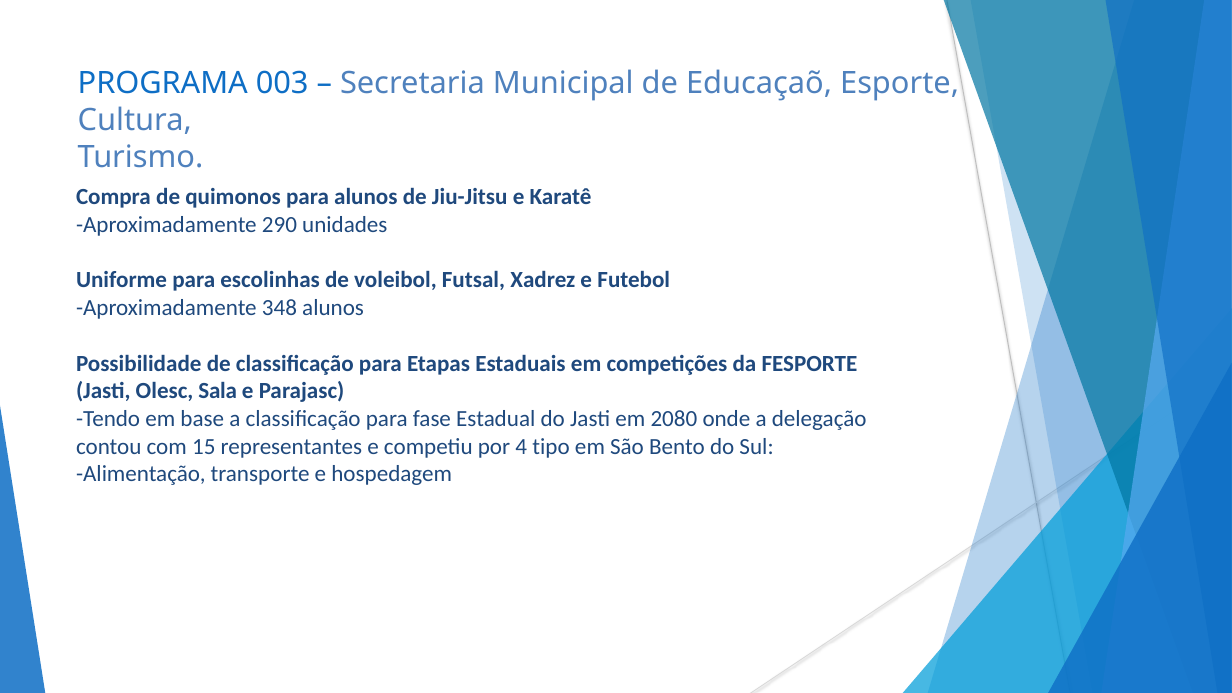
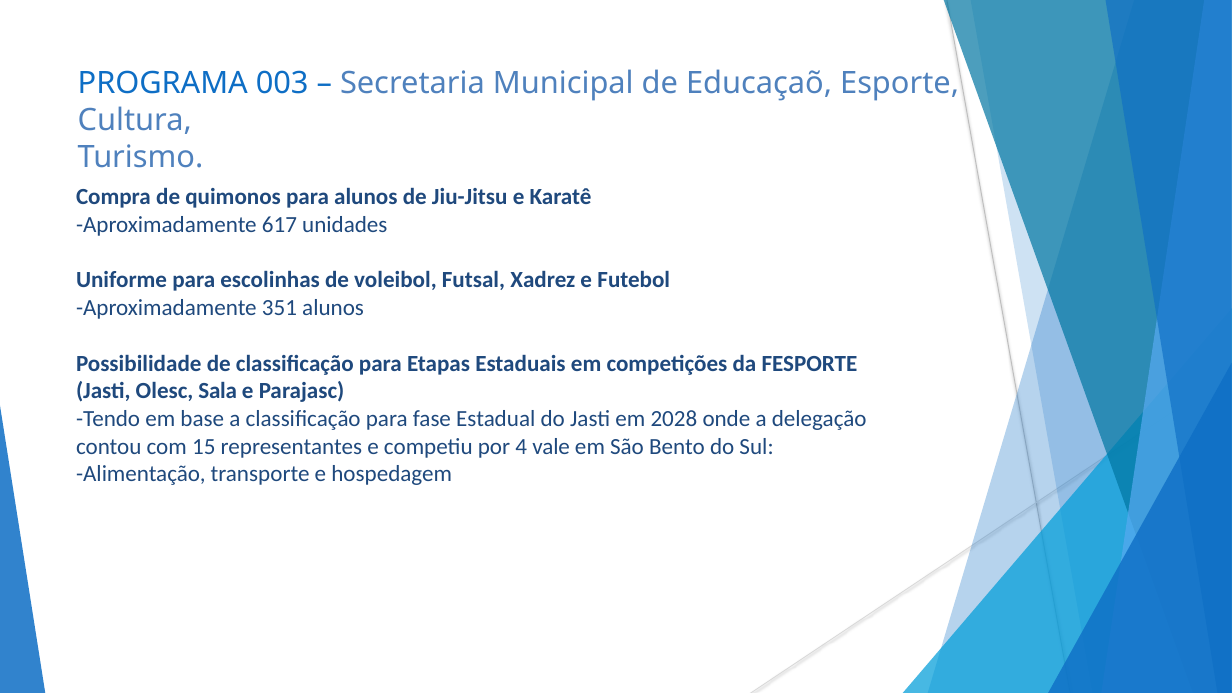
290: 290 -> 617 (279, 225)
348: 348 -> 351 (279, 308)
2080: 2080 -> 2028 (674, 419)
tipo: tipo -> vale (551, 447)
